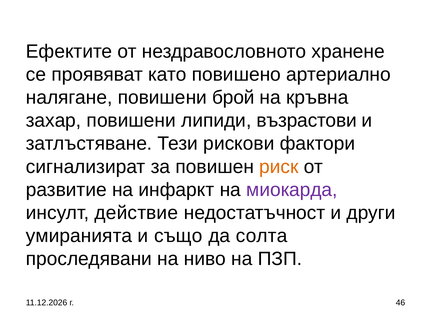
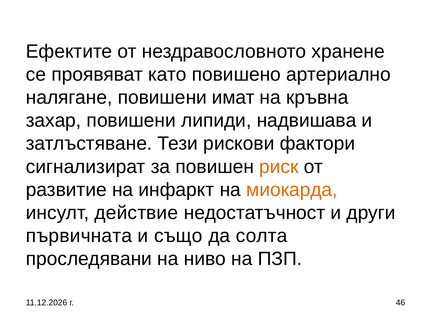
брой: брой -> имат (233, 97)
възрастови: възрастови -> надвишава (307, 120)
миокарда colour: purple -> orange (292, 189)
умиранията: умиранията -> първичната (79, 235)
